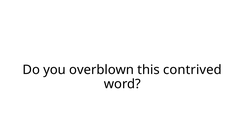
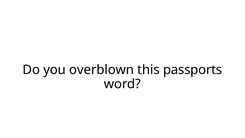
contrived: contrived -> passports (193, 70)
